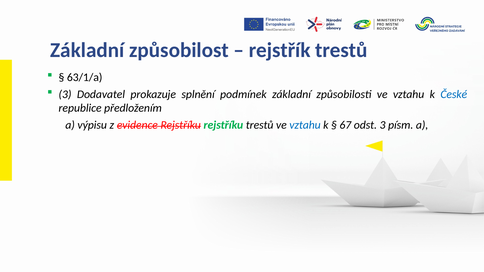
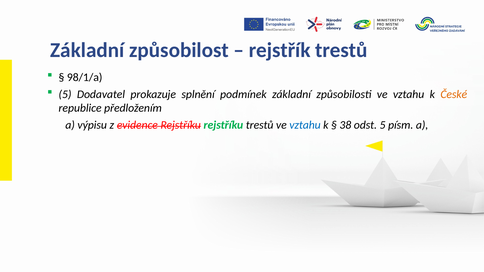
63/1/a: 63/1/a -> 98/1/a (85, 77)
3: 3 -> 5 (65, 94)
České colour: blue -> orange (454, 94)
67: 67 -> 38 (345, 125)
odst 3: 3 -> 5 (383, 125)
